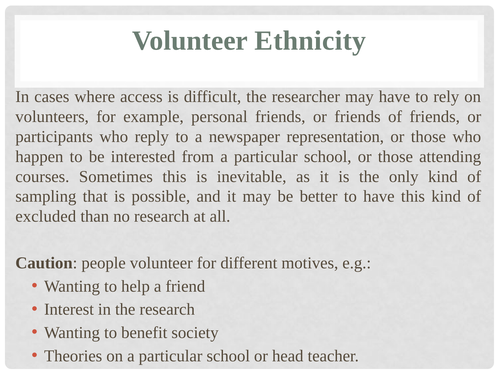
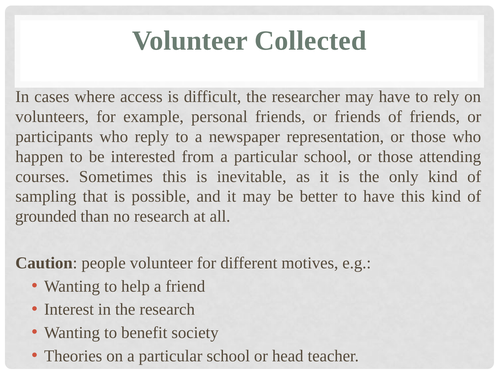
Ethnicity: Ethnicity -> Collected (310, 41)
excluded: excluded -> grounded (46, 217)
